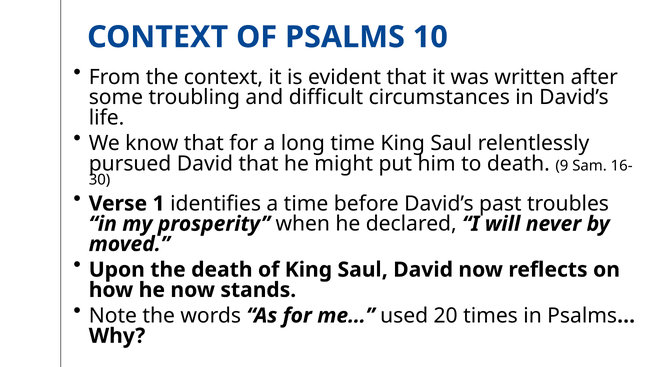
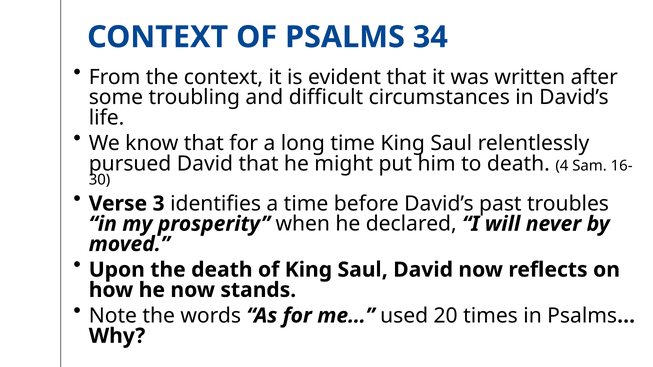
10: 10 -> 34 (430, 37)
9: 9 -> 4 (562, 166)
1: 1 -> 3 (159, 204)
